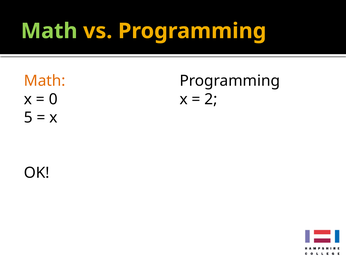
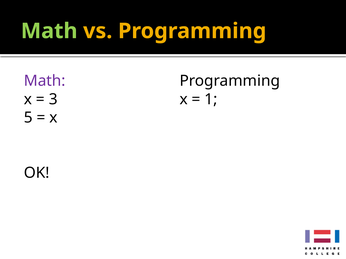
Math colour: orange -> purple (45, 81)
0: 0 -> 3 (53, 99)
2: 2 -> 1 (211, 99)
